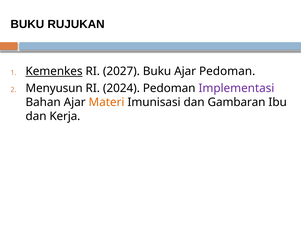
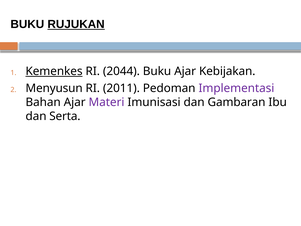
RUJUKAN underline: none -> present (76, 24)
2027: 2027 -> 2044 (121, 71)
Ajar Pedoman: Pedoman -> Kebijakan (227, 71)
2024: 2024 -> 2011 (121, 88)
Materi colour: orange -> purple (107, 102)
Kerja: Kerja -> Serta (65, 116)
